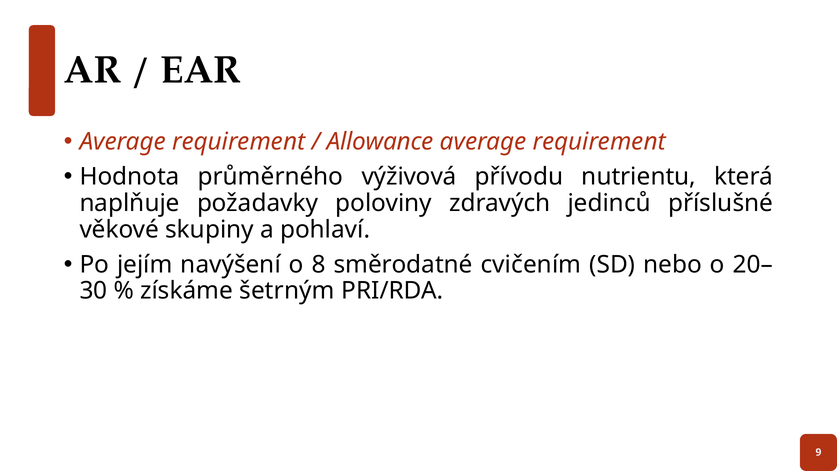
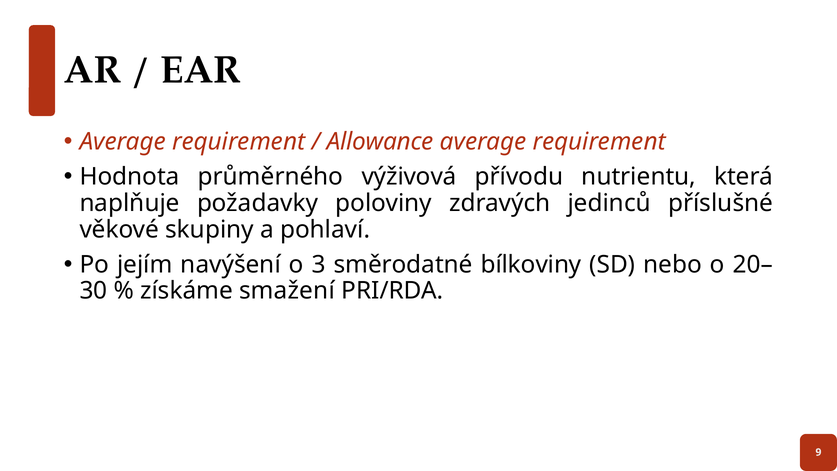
8: 8 -> 3 (319, 264)
cvičením: cvičením -> bílkoviny (531, 264)
šetrným: šetrným -> smažení (287, 291)
